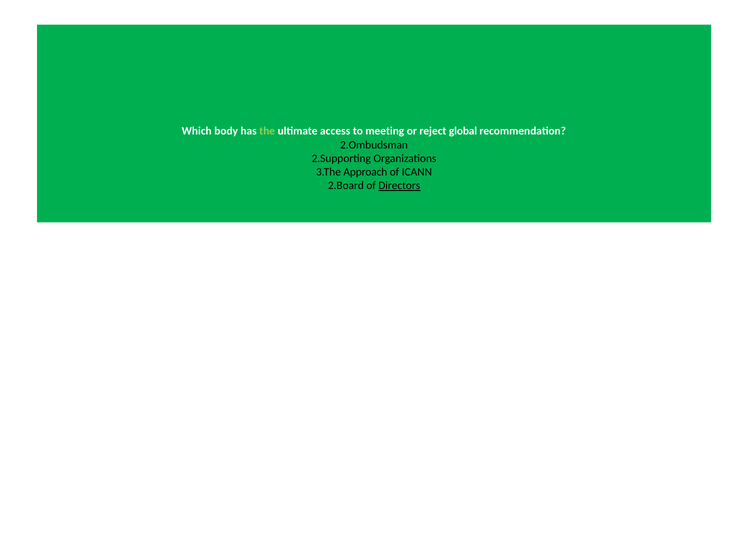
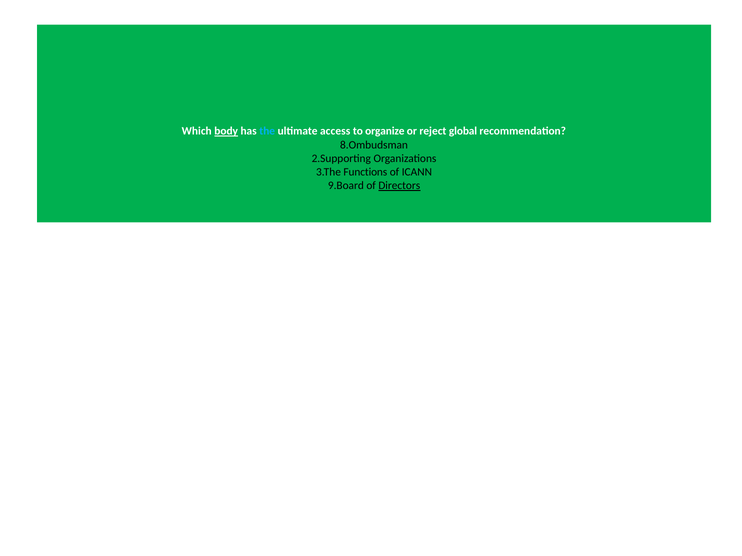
body underline: none -> present (226, 131)
the colour: light green -> light blue (267, 131)
meeting: meeting -> organize (385, 131)
2.Ombudsman: 2.Ombudsman -> 8.Ombudsman (374, 145)
Approach: Approach -> Functions (365, 172)
2.Board: 2.Board -> 9.Board (346, 186)
